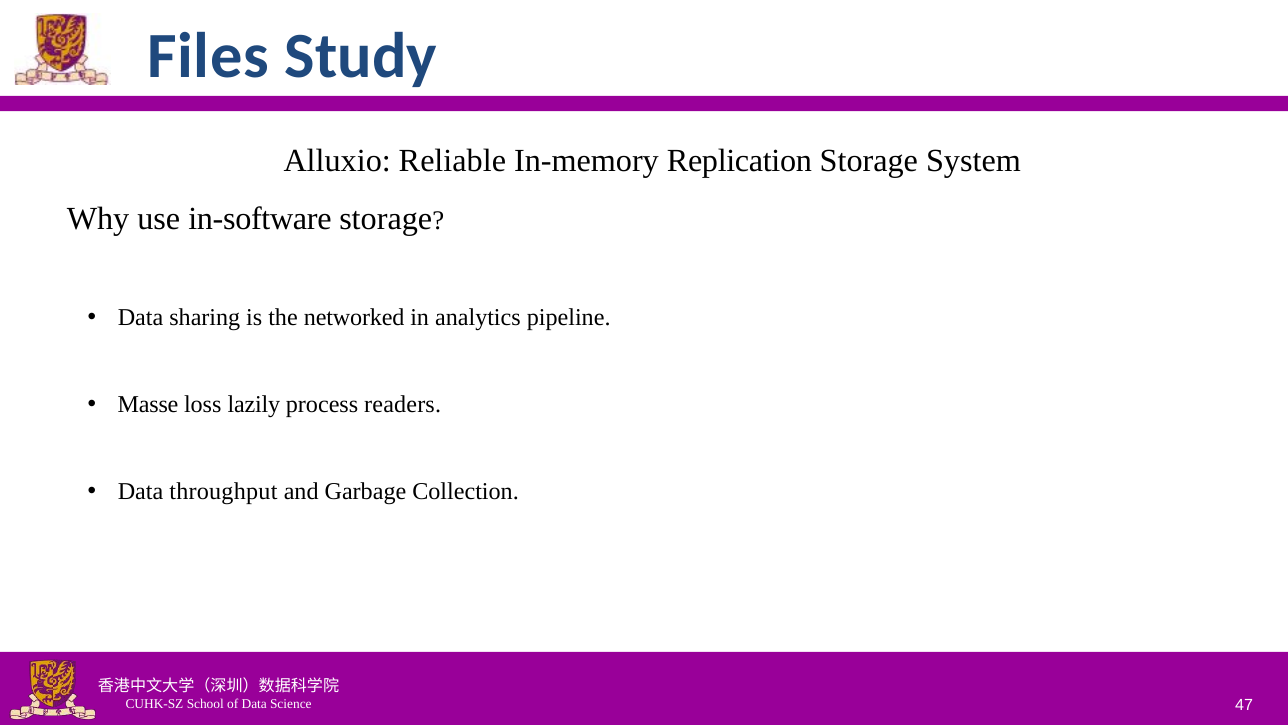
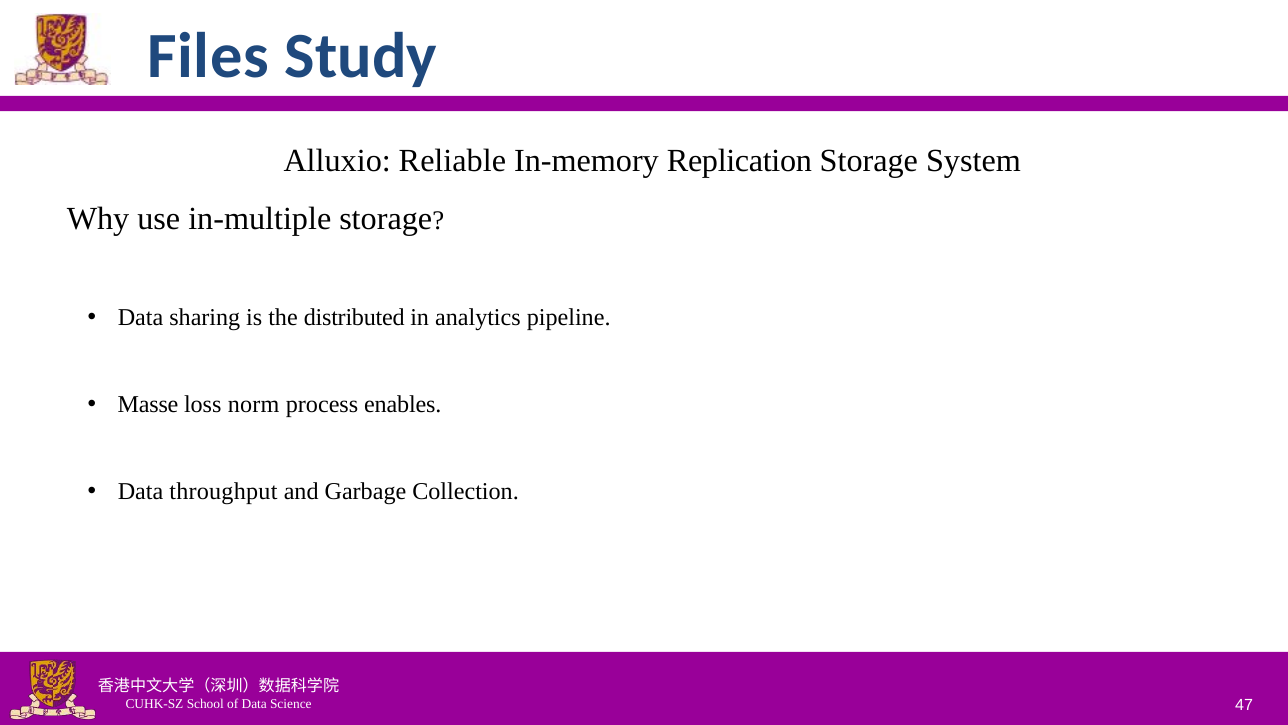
in-software: in-software -> in-multiple (260, 219)
networked: networked -> distributed (354, 317)
lazily: lazily -> norm (254, 404)
readers: readers -> enables (403, 404)
